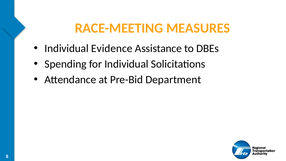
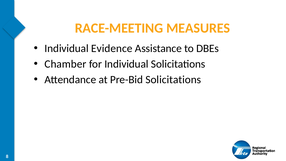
Spending: Spending -> Chamber (66, 64)
Pre-Bid Department: Department -> Solicitations (173, 80)
